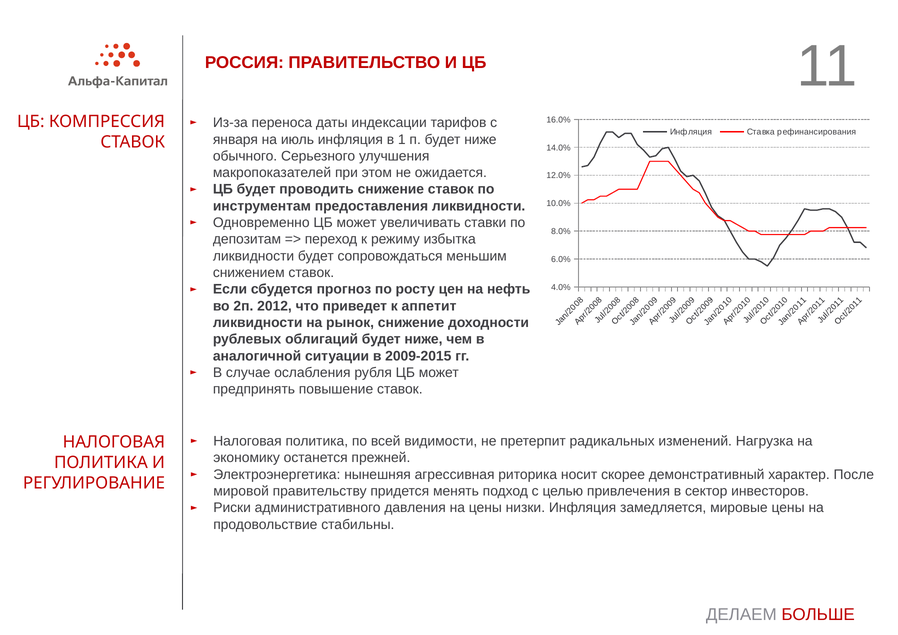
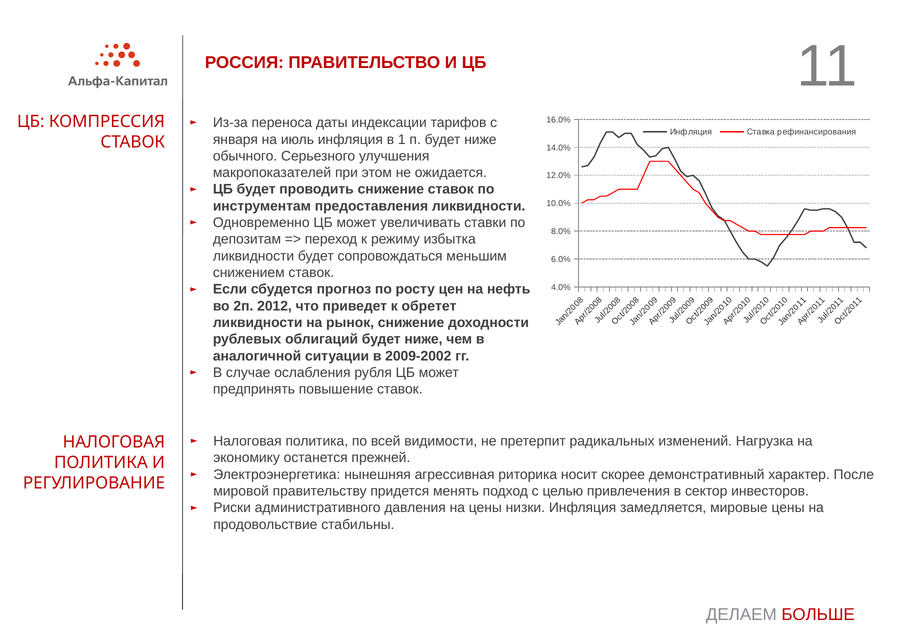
аппетит: аппетит -> обретет (429, 306)
2009-2015: 2009-2015 -> 2009-2002 (418, 356)
